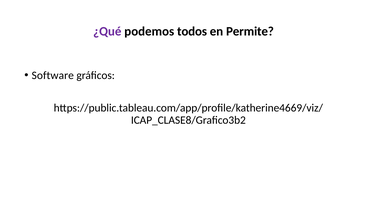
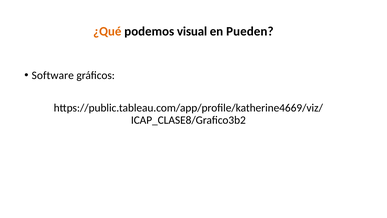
¿Qué colour: purple -> orange (107, 31)
todos: todos -> visual (192, 31)
Permite: Permite -> Pueden (250, 31)
